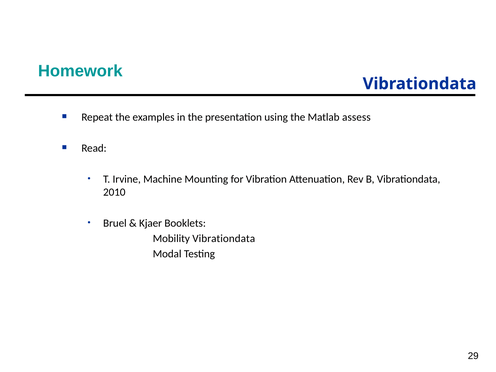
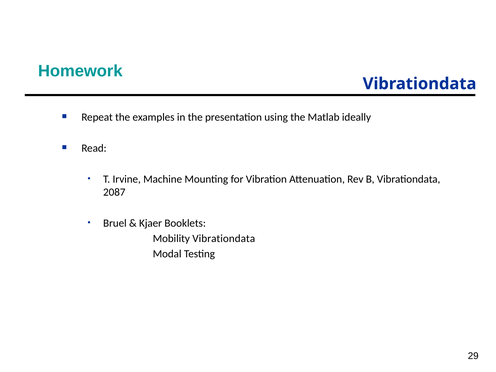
assess: assess -> ideally (356, 117)
2010: 2010 -> 2087 (114, 192)
